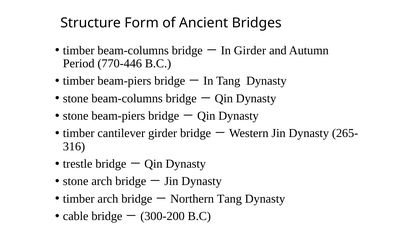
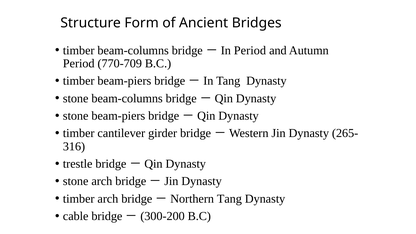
Girder: Girder -> Period (250, 50)
770-446: 770-446 -> 770-709 (120, 64)
